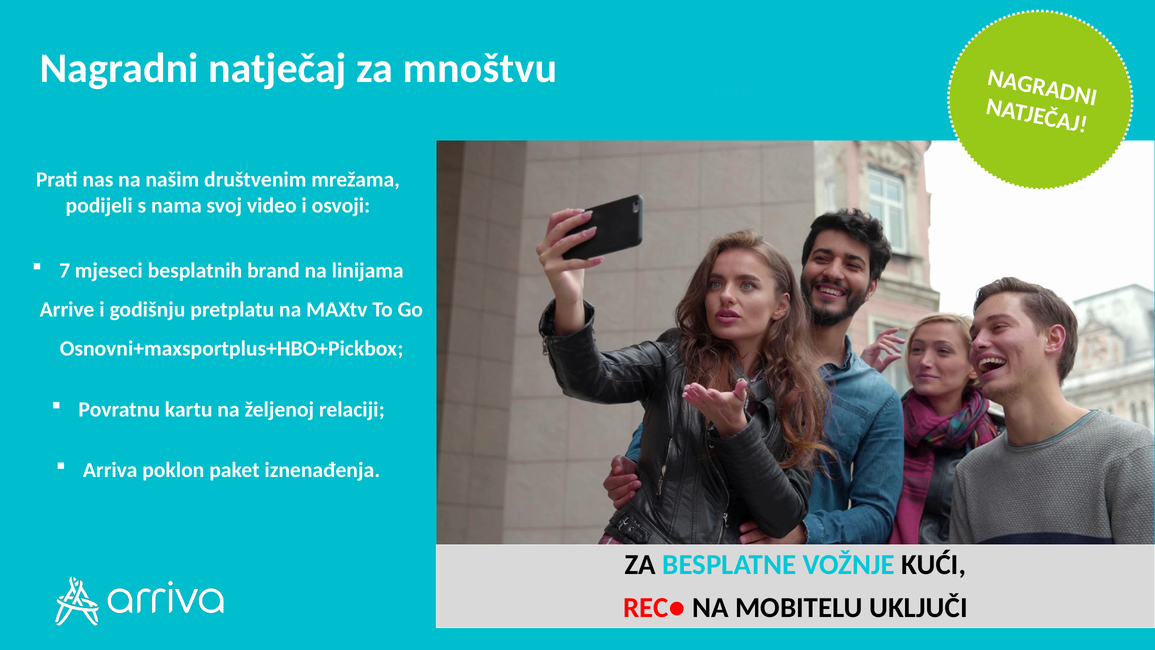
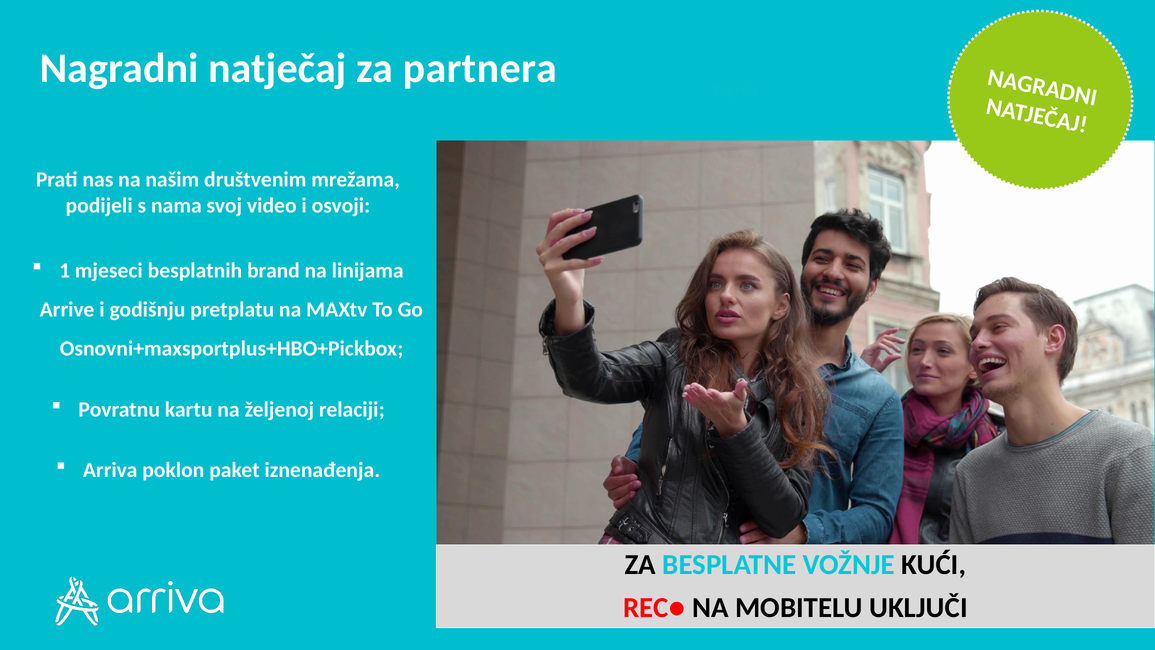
mnoštvu: mnoštvu -> partnera (480, 68)
7: 7 -> 1 (65, 271)
